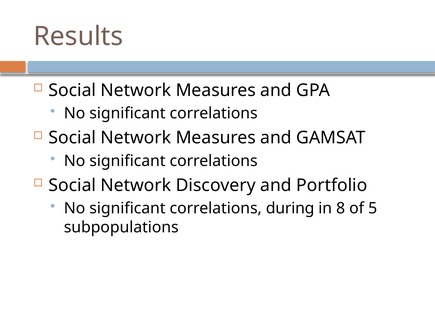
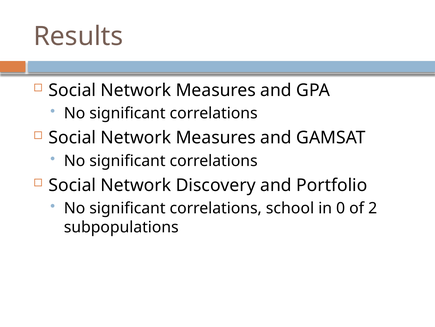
during: during -> school (290, 208)
8: 8 -> 0 (341, 208)
5: 5 -> 2 (373, 208)
